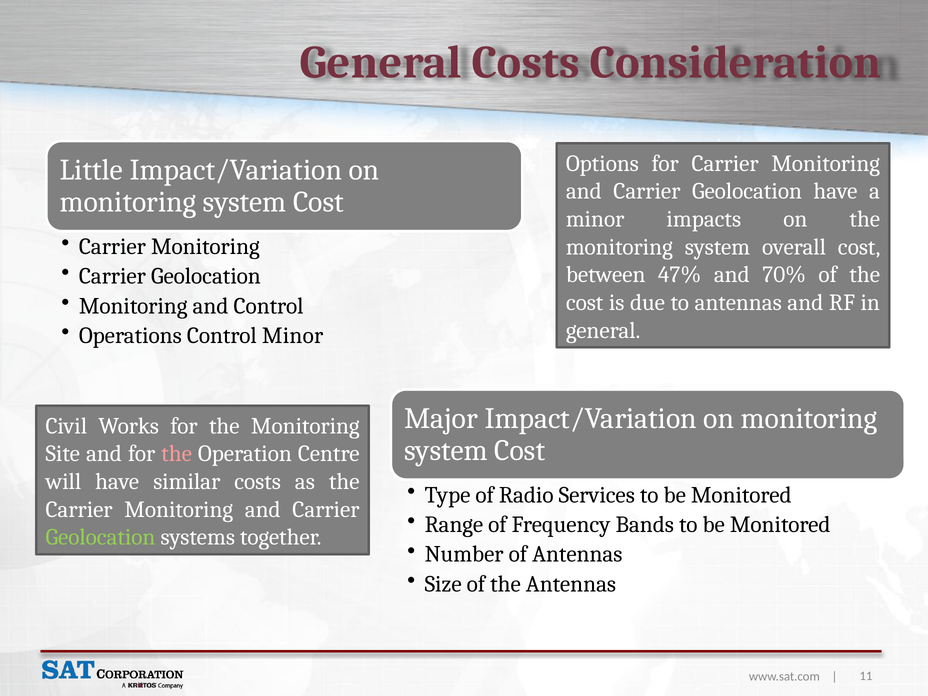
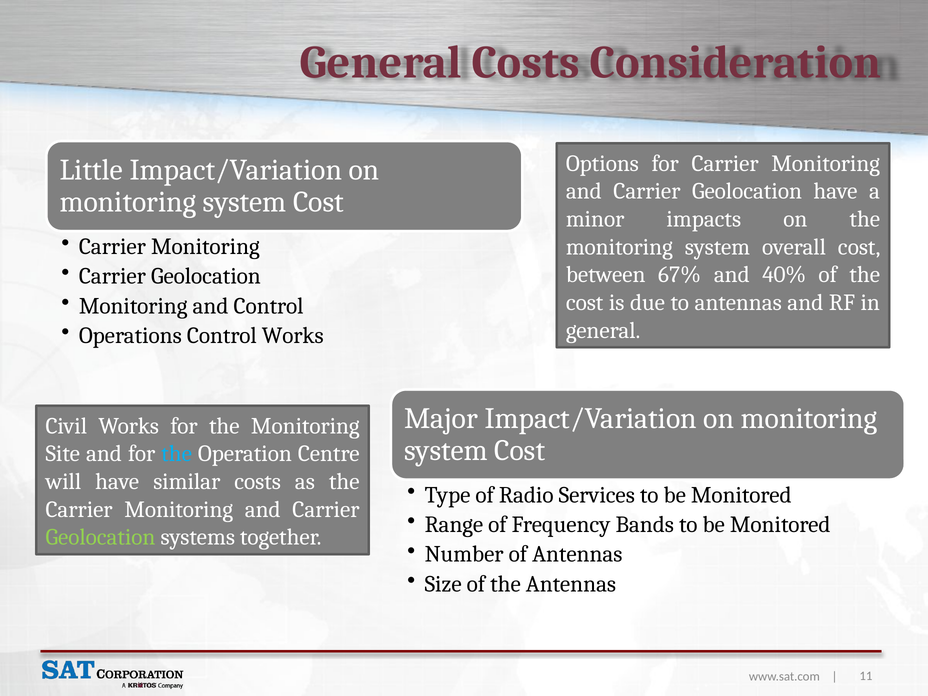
47%: 47% -> 67% (680, 275)
70%: 70% -> 40% (784, 275)
Minor: Minor -> Works (293, 336)
the colour: pink -> light blue (177, 454)
